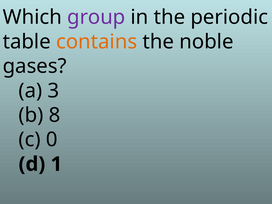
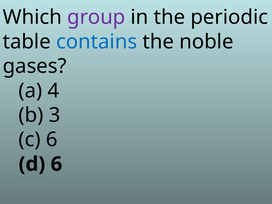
contains colour: orange -> blue (97, 42)
3: 3 -> 4 (53, 91)
8: 8 -> 3 (54, 115)
c 0: 0 -> 6 (52, 140)
d 1: 1 -> 6 (56, 164)
